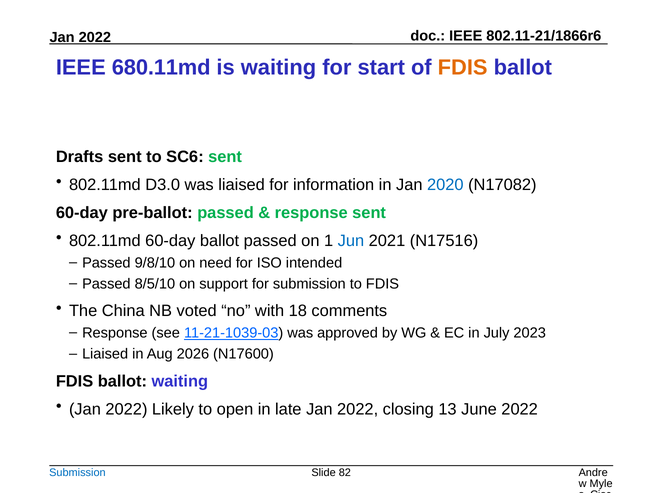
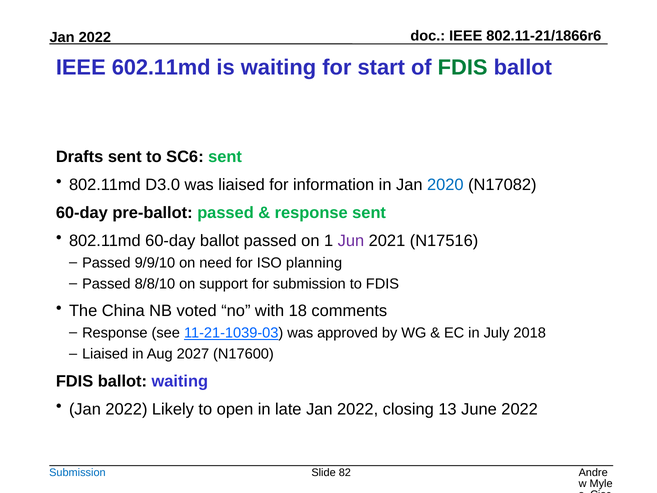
680.11md: 680.11md -> 602.11md (161, 67)
FDIS colour: orange -> green (463, 67)
Jun colour: blue -> purple (351, 240)
9/8/10: 9/8/10 -> 9/9/10 (155, 263)
intended: intended -> planning (314, 263)
8/5/10: 8/5/10 -> 8/8/10 (155, 284)
2023: 2023 -> 2018 (530, 333)
2026: 2026 -> 2027 (193, 354)
